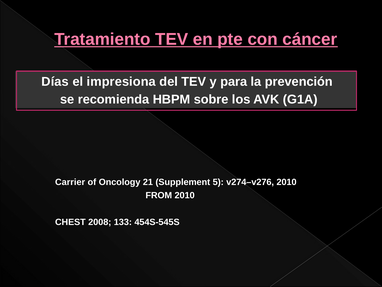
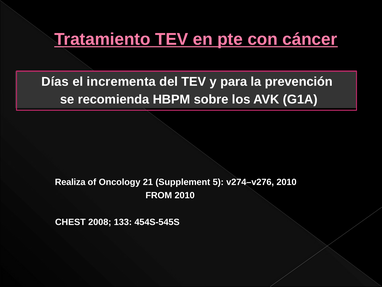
impresiona: impresiona -> incrementa (121, 81)
Carrier: Carrier -> Realiza (70, 182)
